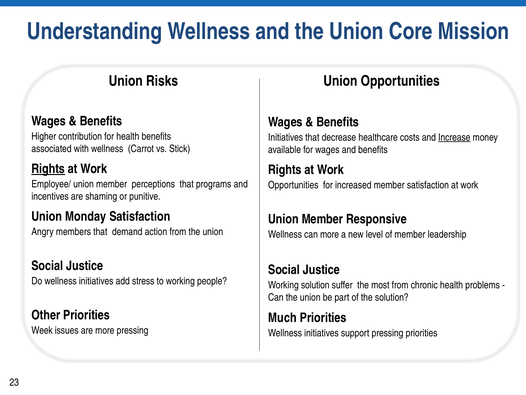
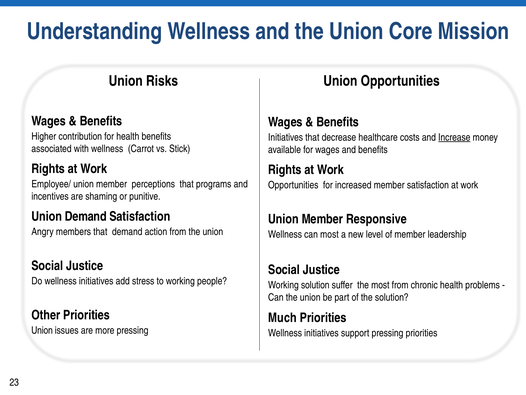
Rights underline: present -> none (48, 169)
Union Monday: Monday -> Demand (86, 216)
can more: more -> most (329, 234)
Week: Week -> Union (42, 330)
